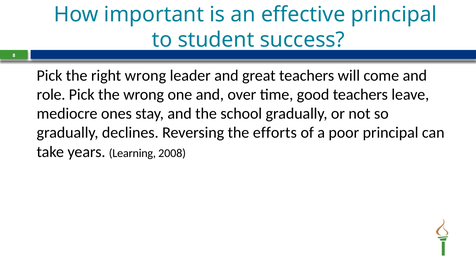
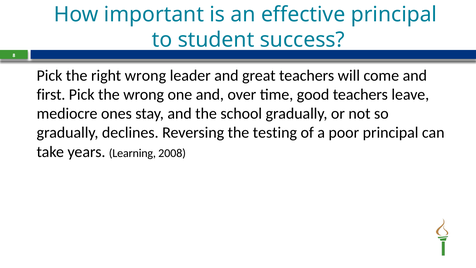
role: role -> first (51, 95)
efforts: efforts -> testing (275, 133)
